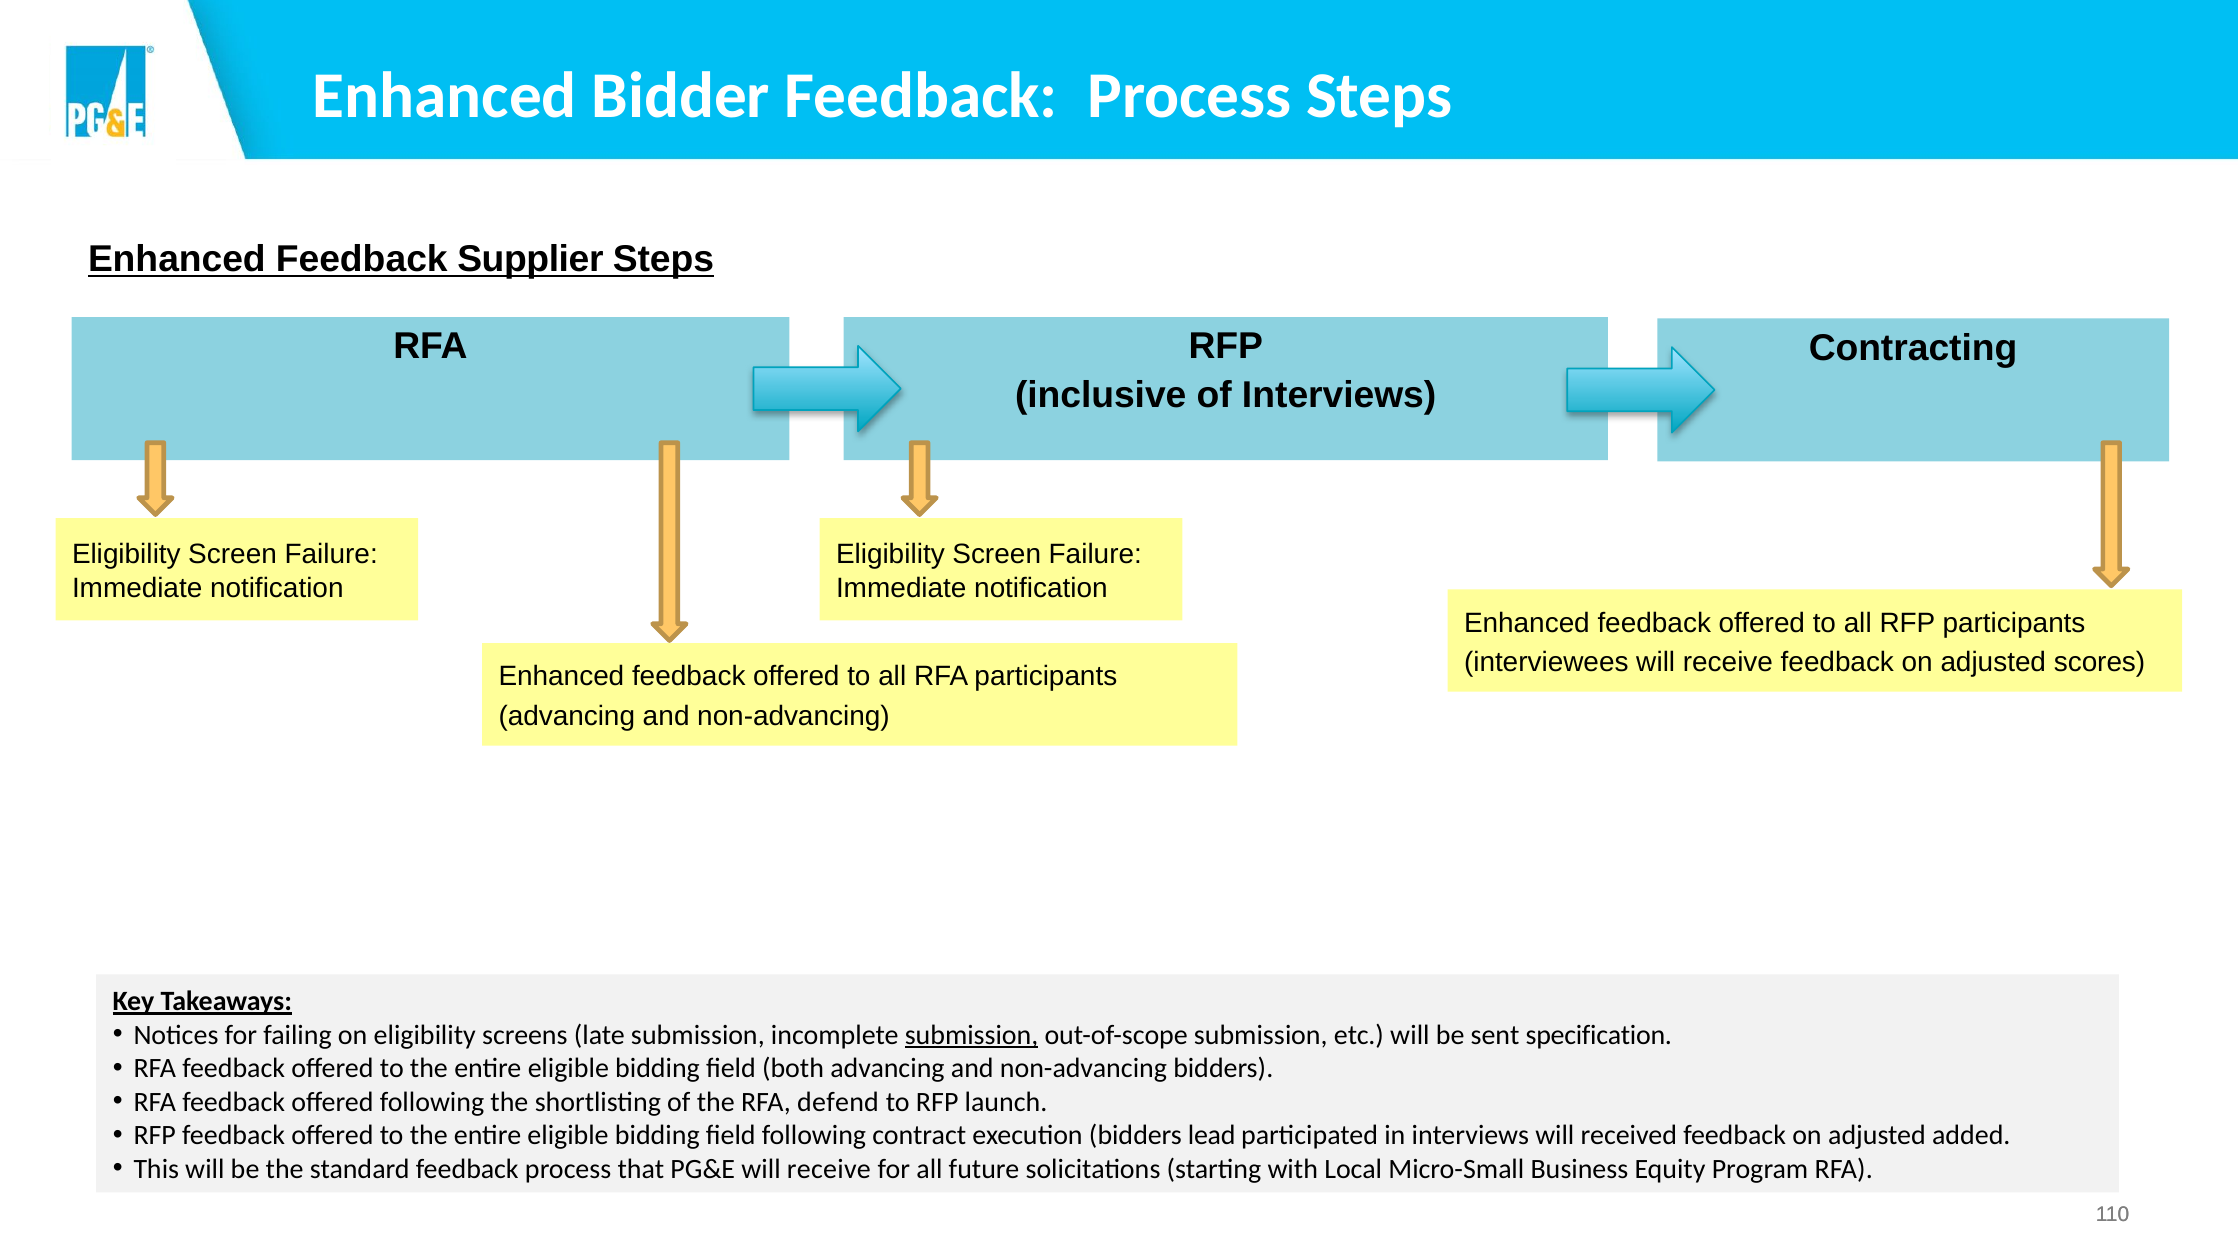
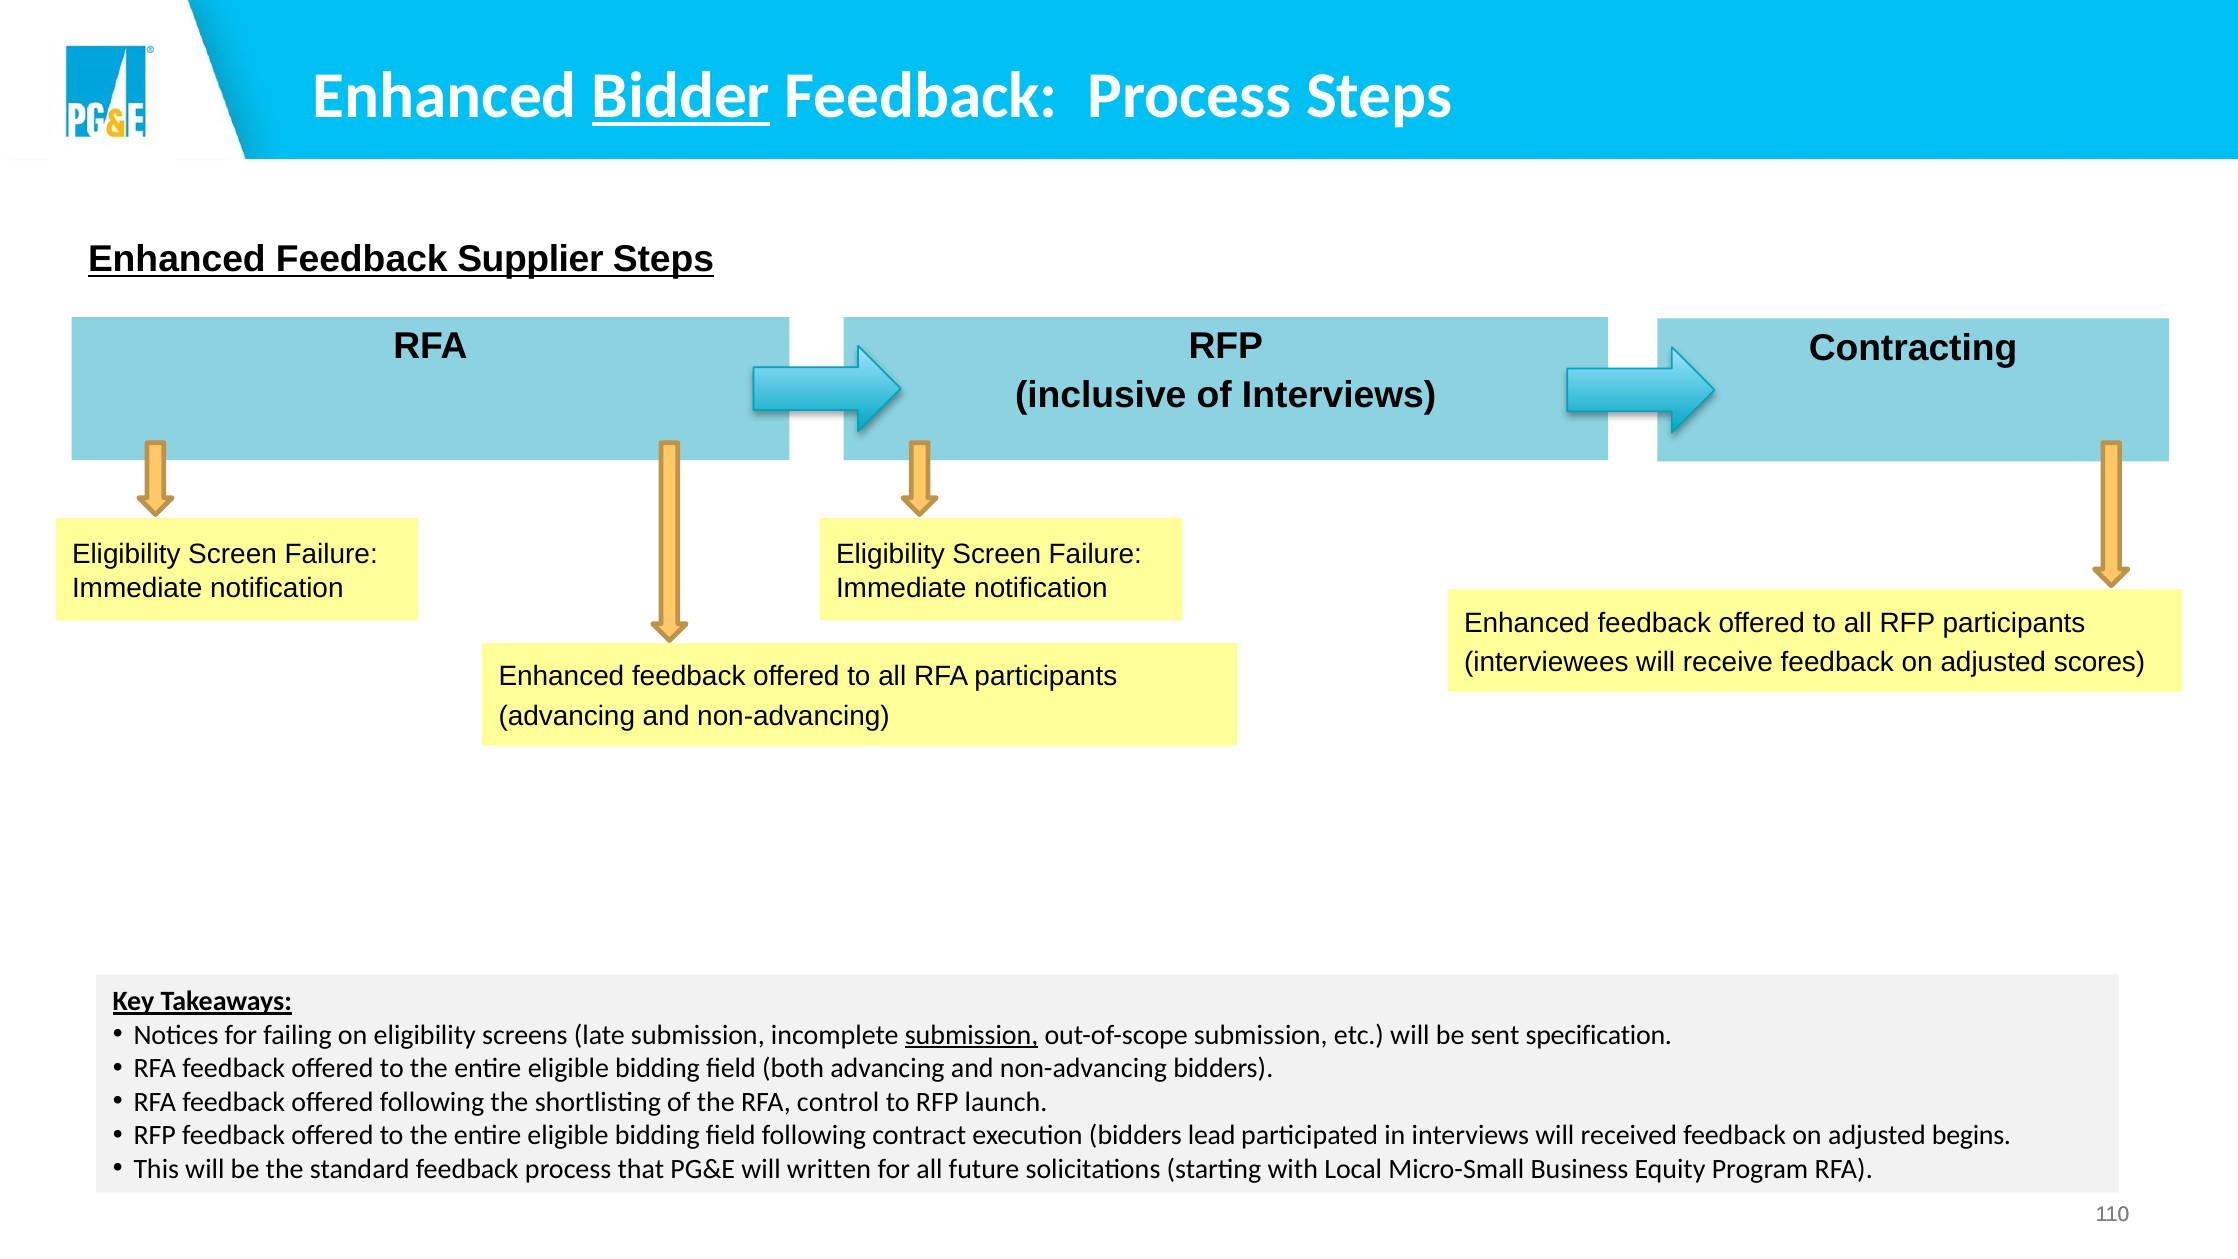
Bidder underline: none -> present (681, 96)
defend: defend -> control (838, 1102)
added: added -> begins (1971, 1136)
PG&E will receive: receive -> written (829, 1169)
